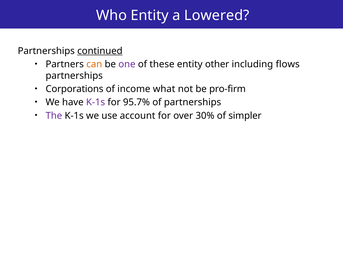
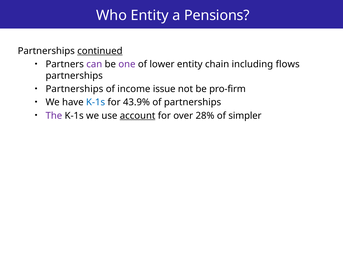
Lowered: Lowered -> Pensions (217, 15)
can colour: orange -> purple (94, 64)
these: these -> lower (162, 64)
other: other -> chain (217, 64)
Corporations: Corporations -> Partnerships (74, 89)
what: what -> issue (164, 89)
K-1s colour: purple -> blue (96, 102)
95.7%: 95.7% -> 43.9% (136, 102)
account underline: none -> present (138, 116)
30%: 30% -> 28% (205, 116)
